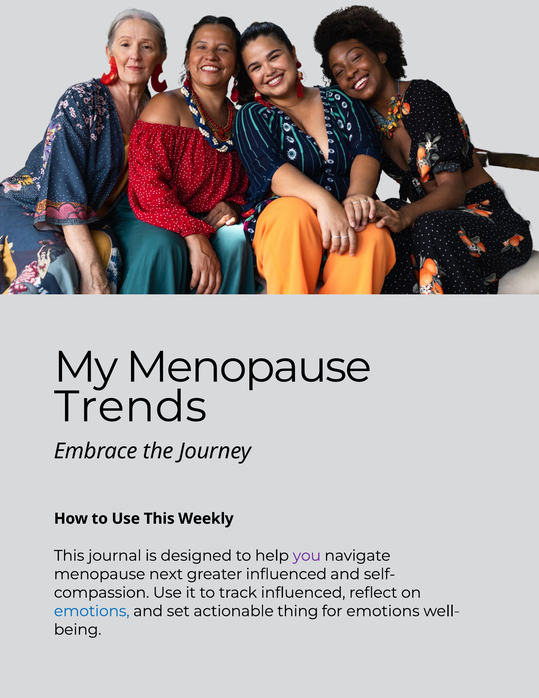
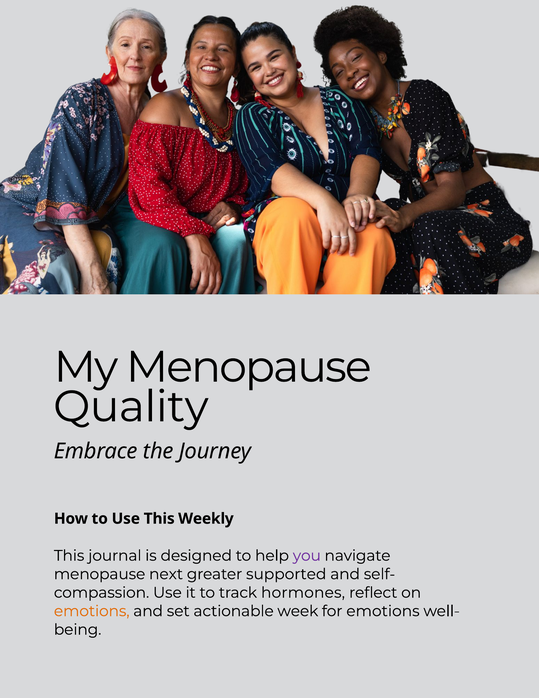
Trends: Trends -> Quality (131, 407)
greater influenced: influenced -> supported (286, 574)
track influenced: influenced -> hormones (303, 592)
emotions colour: blue -> orange (92, 611)
thing: thing -> week (298, 611)
